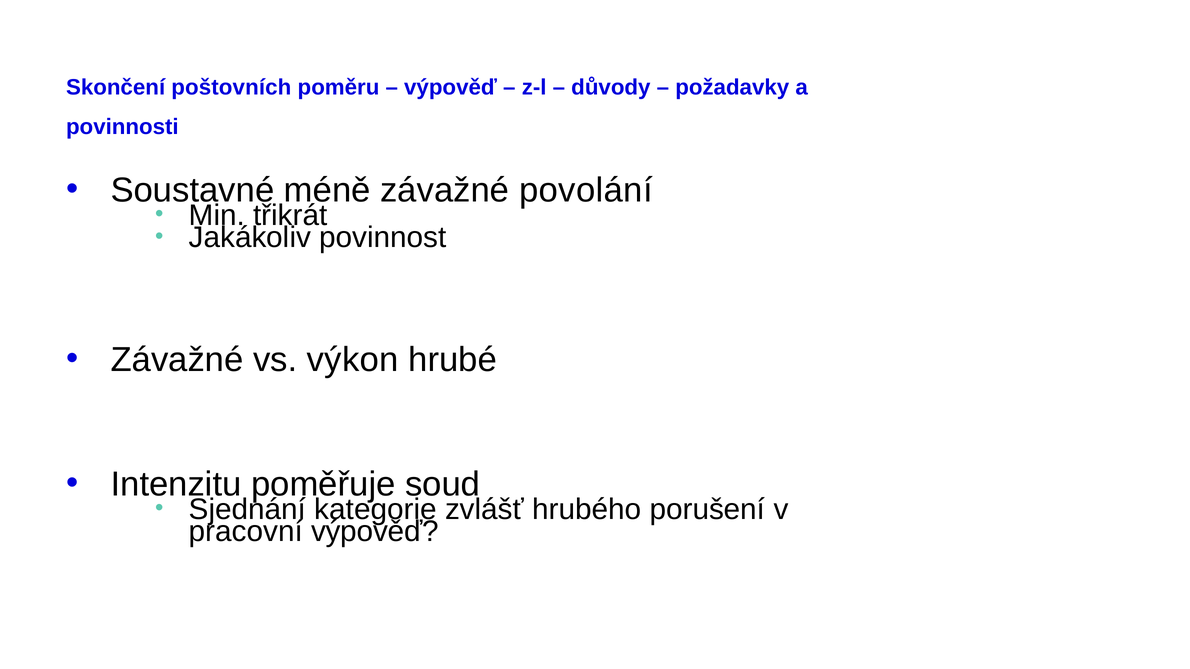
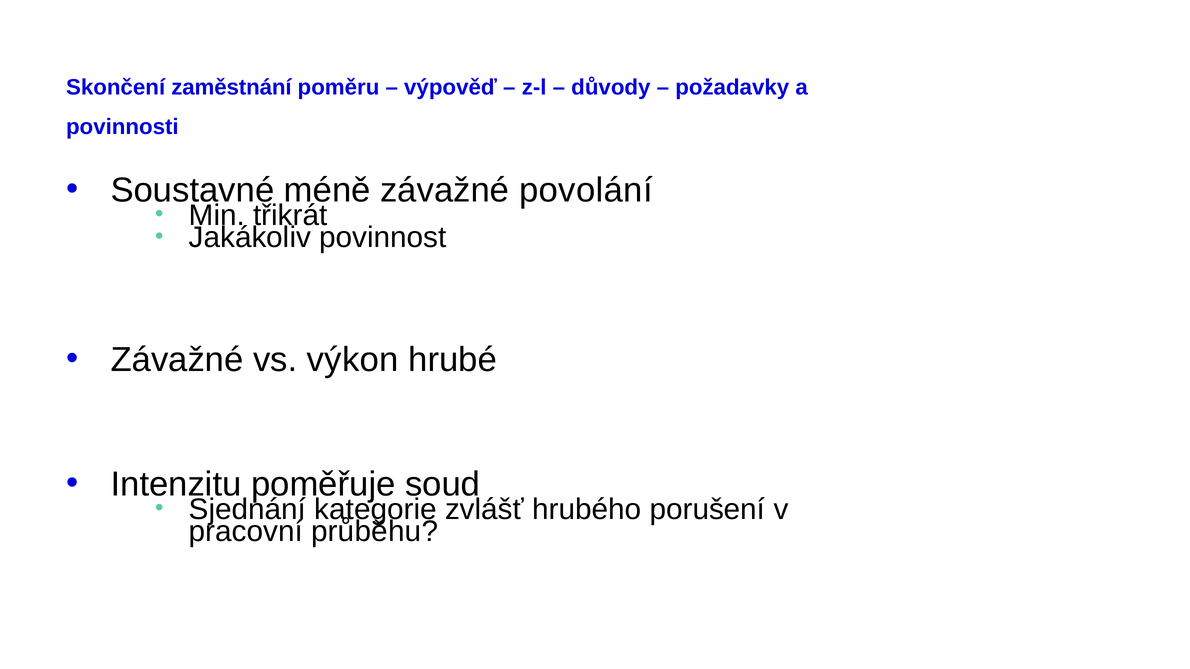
poštovních: poštovních -> zaměstnání (231, 87)
pracovní výpověď: výpověď -> průběhu (375, 532)
